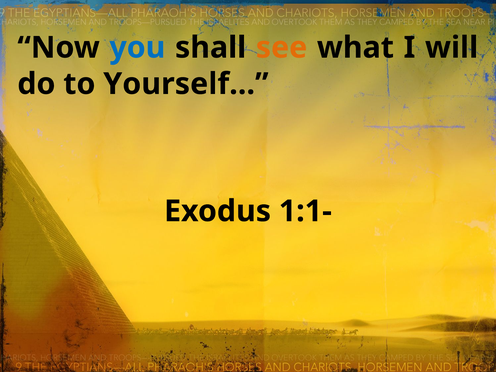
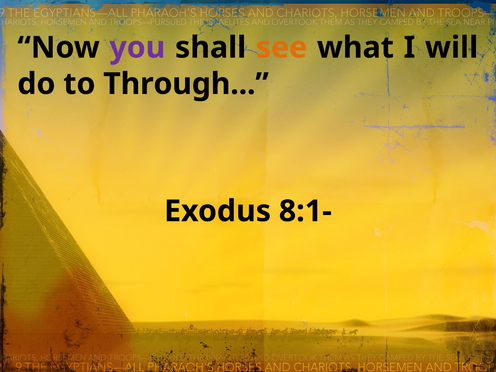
you colour: blue -> purple (137, 48)
Yourself: Yourself -> Through (186, 84)
1:1-: 1:1- -> 8:1- (305, 211)
